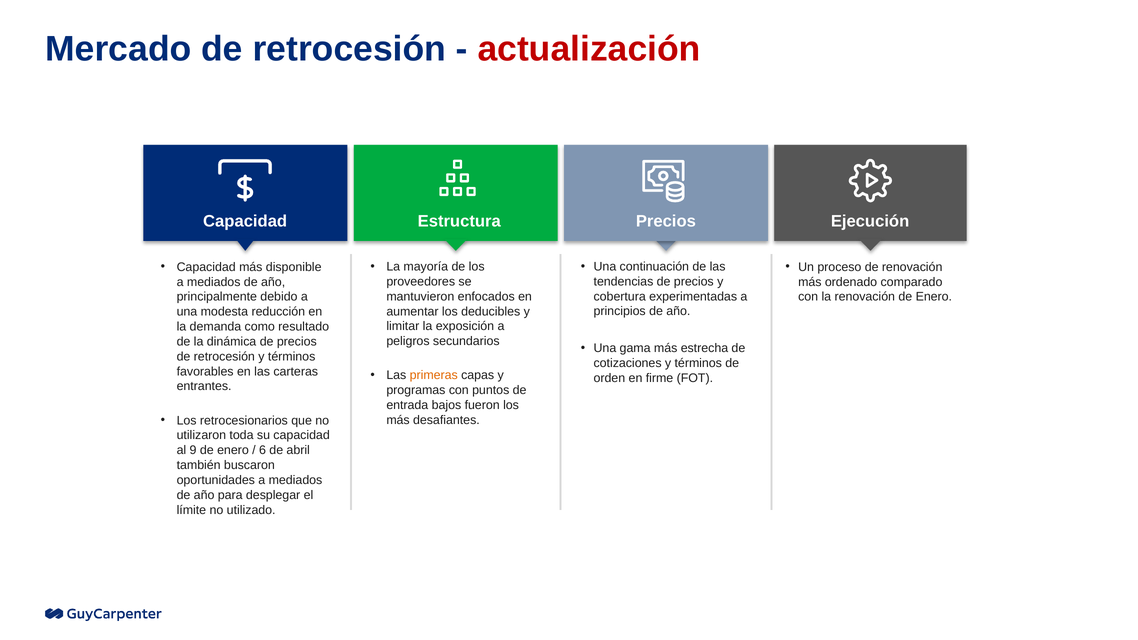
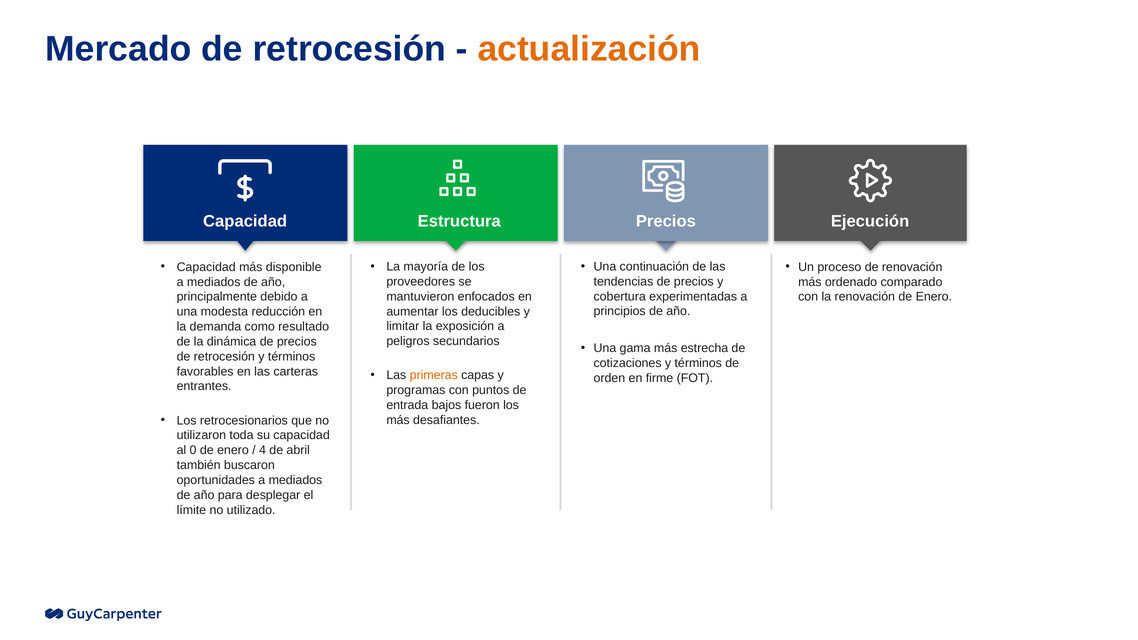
actualización colour: red -> orange (589, 49)
9: 9 -> 0 (193, 450)
6: 6 -> 4 (263, 450)
